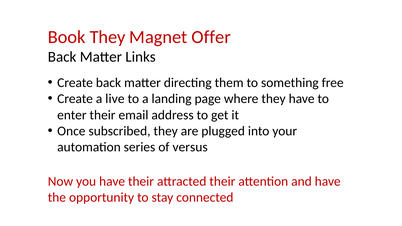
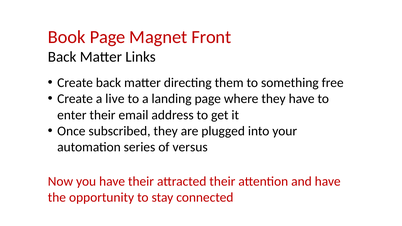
Book They: They -> Page (108, 37)
Offer: Offer -> Front (211, 37)
